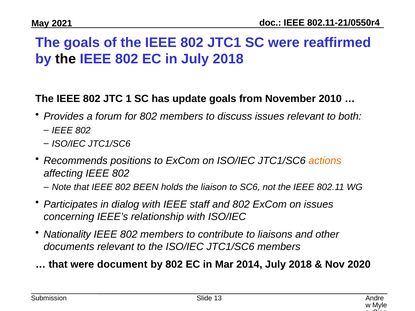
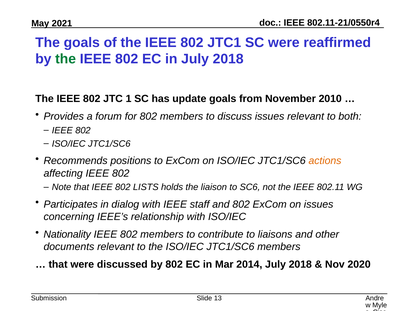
the colour: black -> green (66, 59)
BEEN: BEEN -> LISTS (146, 187)
document: document -> discussed (122, 265)
